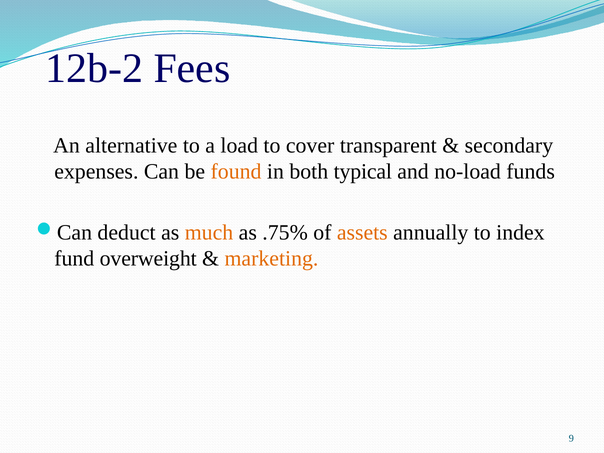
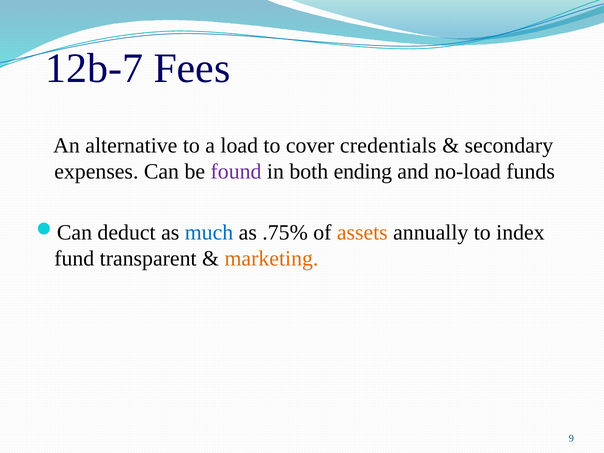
12b-2: 12b-2 -> 12b-7 (94, 68)
transparent: transparent -> credentials (388, 145)
found colour: orange -> purple (236, 172)
typical: typical -> ending (363, 172)
much colour: orange -> blue (209, 233)
overweight: overweight -> transparent (148, 259)
